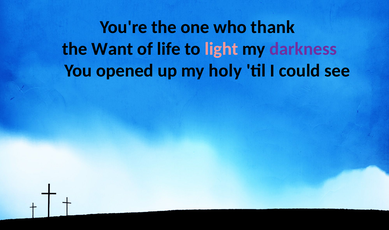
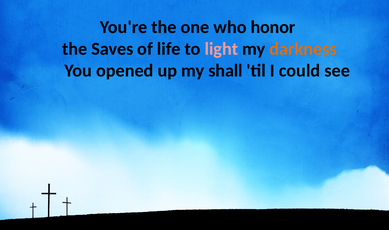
thank: thank -> honor (273, 27)
Want: Want -> Saves (112, 49)
darkness colour: purple -> orange (303, 49)
holy: holy -> shall (225, 71)
